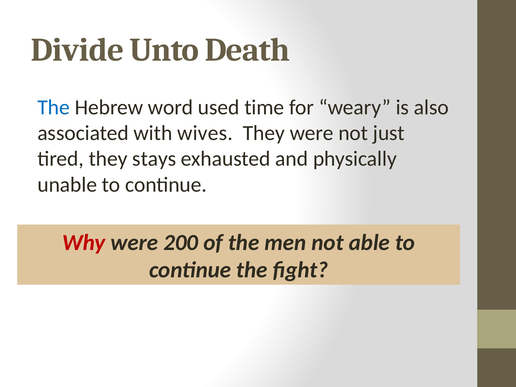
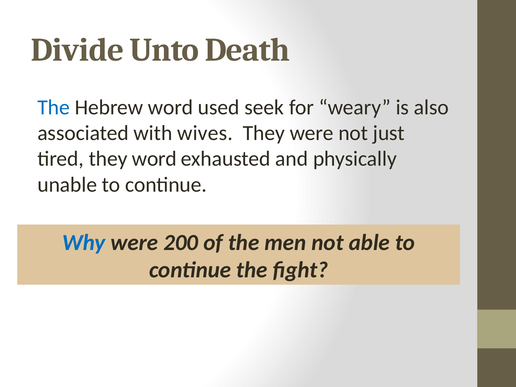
time: time -> seek (264, 107)
they stays: stays -> word (154, 159)
Why colour: red -> blue (84, 242)
